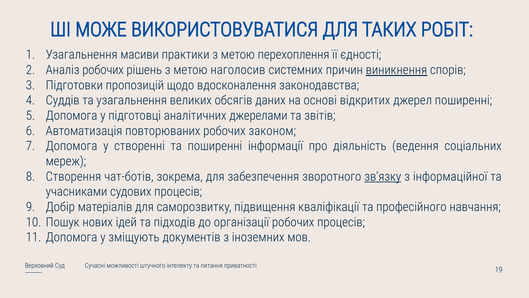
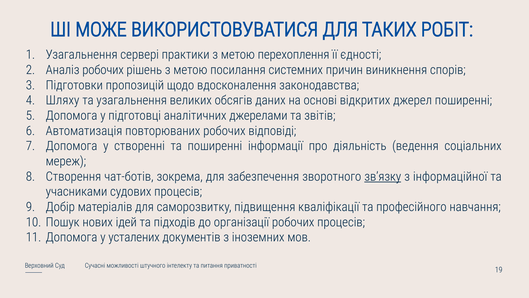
масиви: масиви -> сервері (140, 55)
наголосив: наголосив -> посилання (238, 70)
виникнення underline: present -> none (396, 70)
Суддів: Суддів -> Шляху (63, 100)
законом: законом -> відповіді (272, 131)
зміщують: зміщують -> усталених (134, 237)
